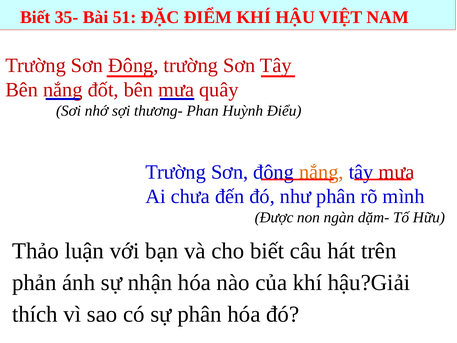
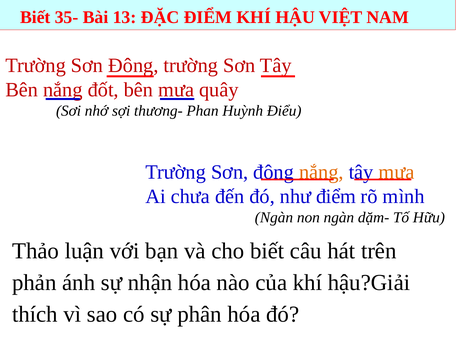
51: 51 -> 13 (125, 17)
mưa colour: red -> orange (396, 172)
như phân: phân -> điểm (336, 196)
Được: Được -> Ngàn (274, 217)
